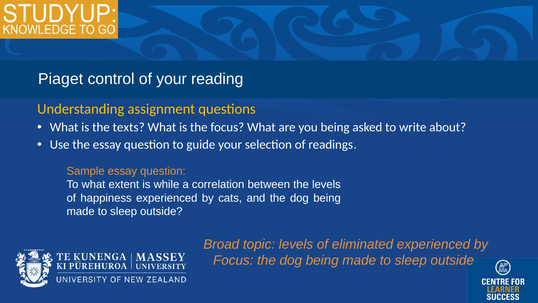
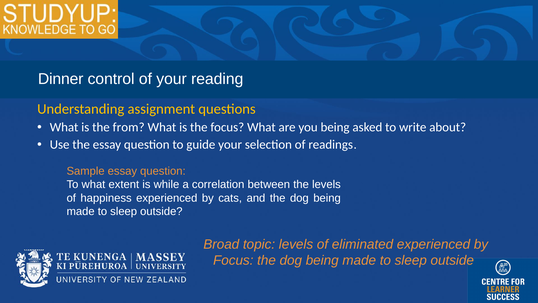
Piaget: Piaget -> Dinner (61, 79)
texts: texts -> from (129, 127)
